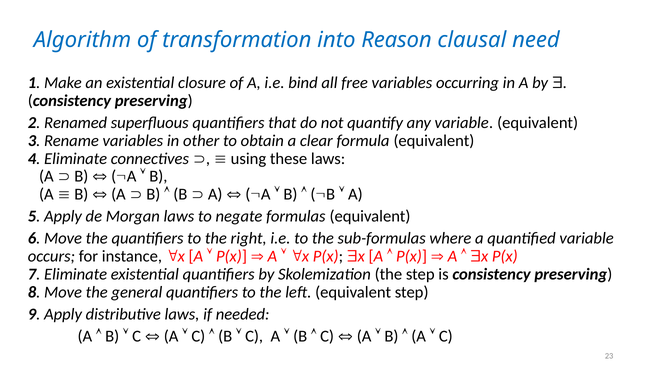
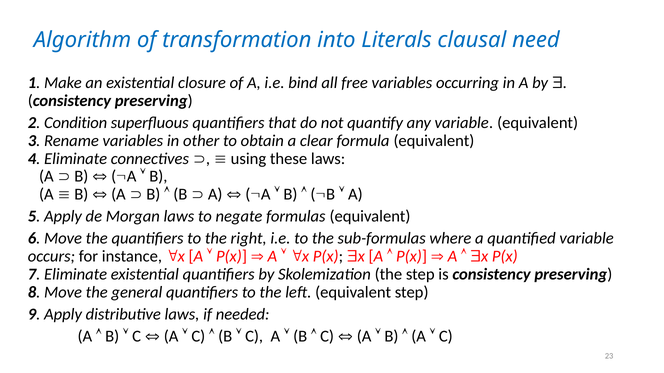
Reason: Reason -> Literals (397, 40)
Renamed: Renamed -> Condition (76, 123)
